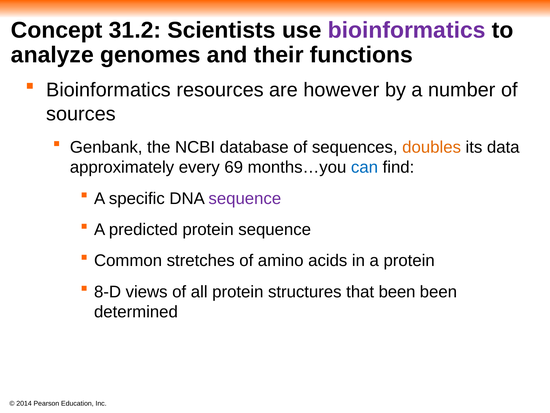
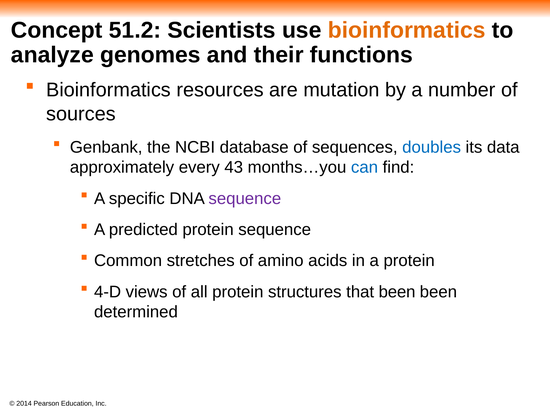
31.2: 31.2 -> 51.2 (135, 30)
bioinformatics colour: purple -> orange (407, 30)
however: however -> mutation (341, 90)
doubles colour: orange -> blue (432, 147)
69: 69 -> 43 (234, 167)
8-D: 8-D -> 4-D (108, 291)
